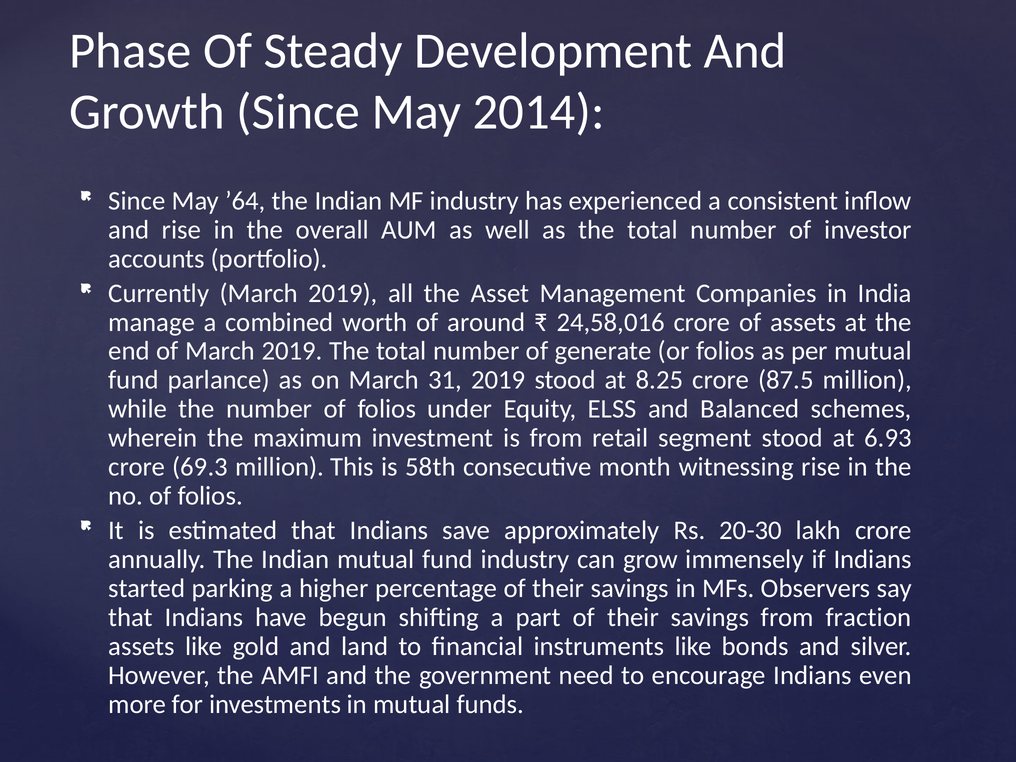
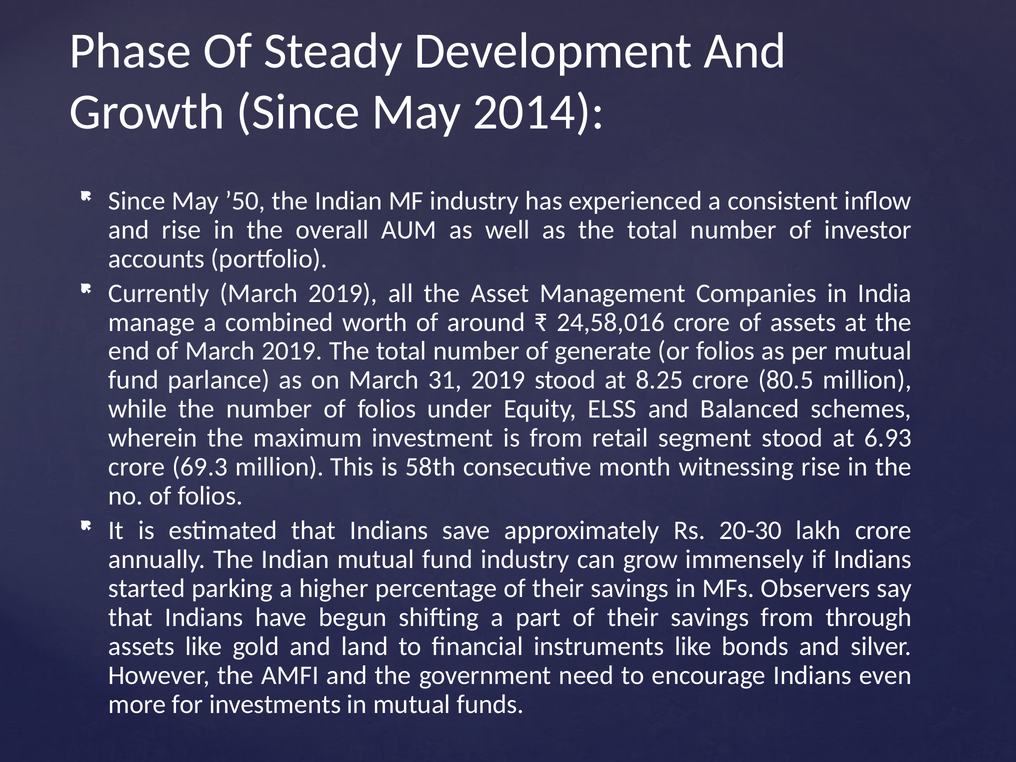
’64: ’64 -> ’50 (245, 201)
87.5: 87.5 -> 80.5 (786, 380)
fraction: fraction -> through (869, 617)
